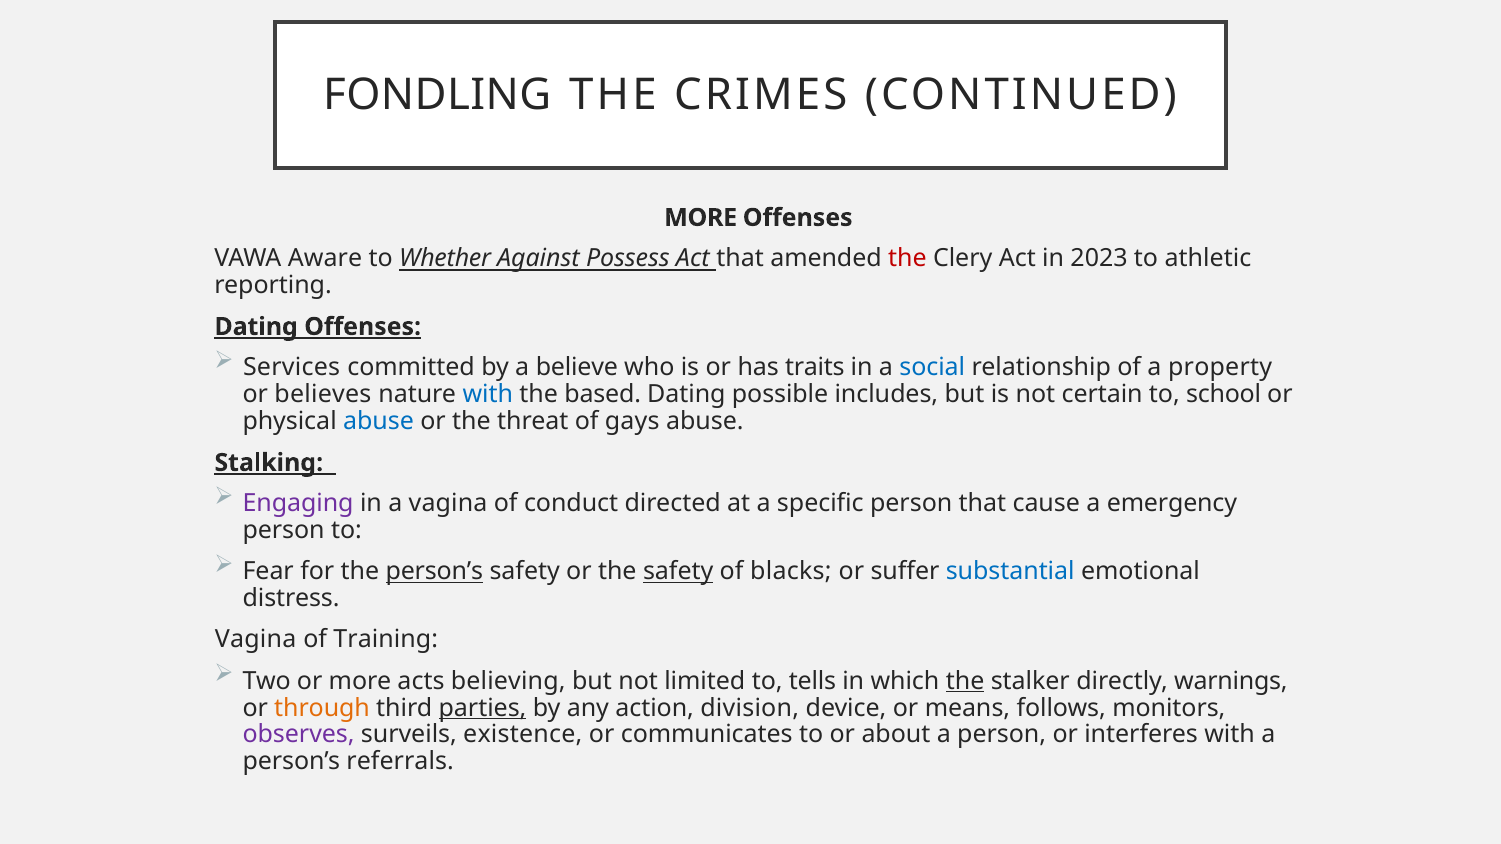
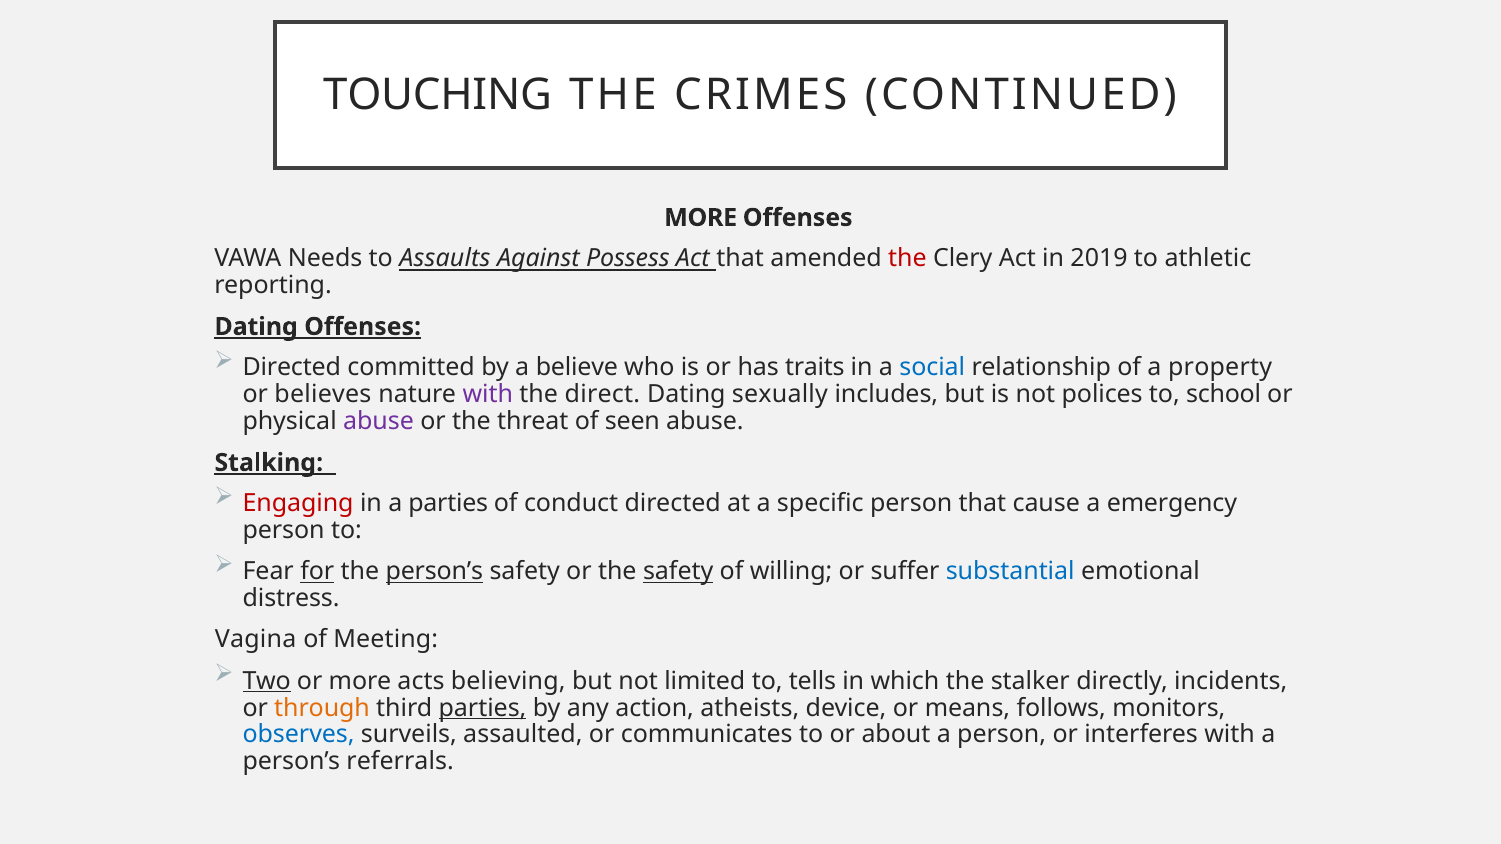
FONDLING: FONDLING -> TOUCHING (438, 95)
Aware: Aware -> Needs (325, 259)
Whether: Whether -> Assaults (445, 259)
2023: 2023 -> 2019 (1099, 259)
Services: Services -> Directed (292, 368)
with colour: blue -> purple (488, 395)
based: based -> direct (602, 395)
possible: possible -> sexually (780, 395)
certain: certain -> polices (1102, 395)
abuse colour: blue -> purple (379, 422)
gays: gays -> seen (632, 422)
Engaging colour: purple -> red (298, 504)
a vagina: vagina -> parties (448, 504)
for underline: none -> present (317, 572)
blacks: blacks -> willing (791, 572)
Training: Training -> Meeting (386, 640)
Two underline: none -> present (267, 681)
the underline: present -> none (965, 681)
warnings: warnings -> incidents (1231, 681)
division: division -> atheists (750, 708)
observes colour: purple -> blue (299, 735)
existence: existence -> assaulted (523, 735)
